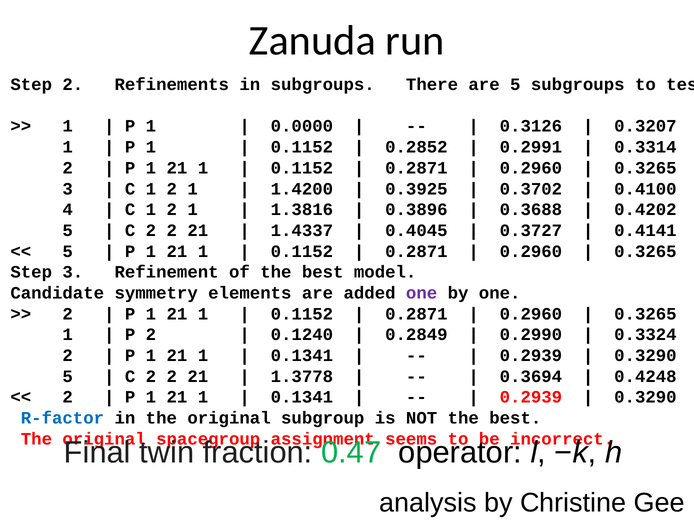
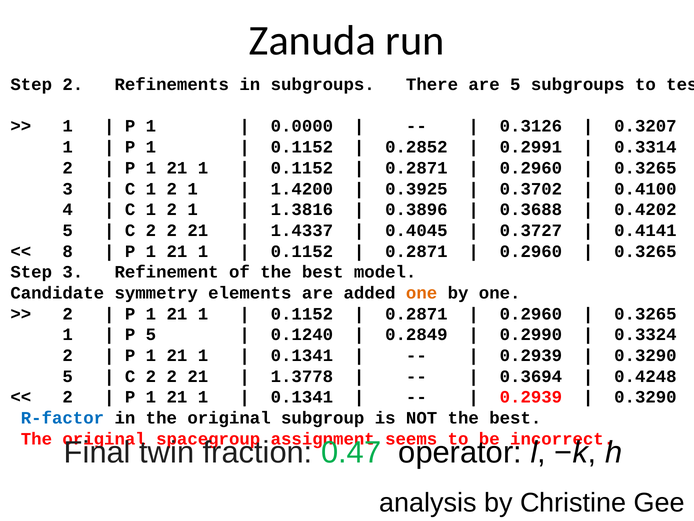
5: 5 -> 8 (68, 251)
one colour: purple -> orange (422, 293)
P 2: 2 -> 5 (151, 334)
